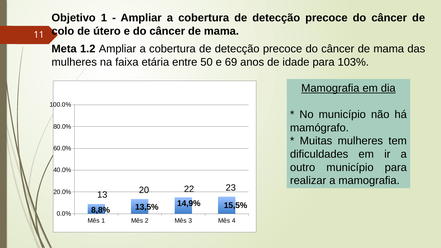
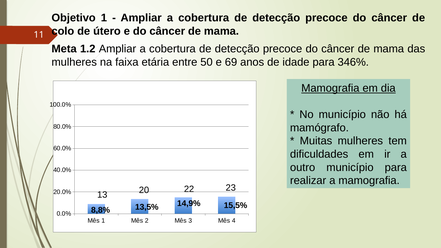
103%: 103% -> 346% (353, 62)
